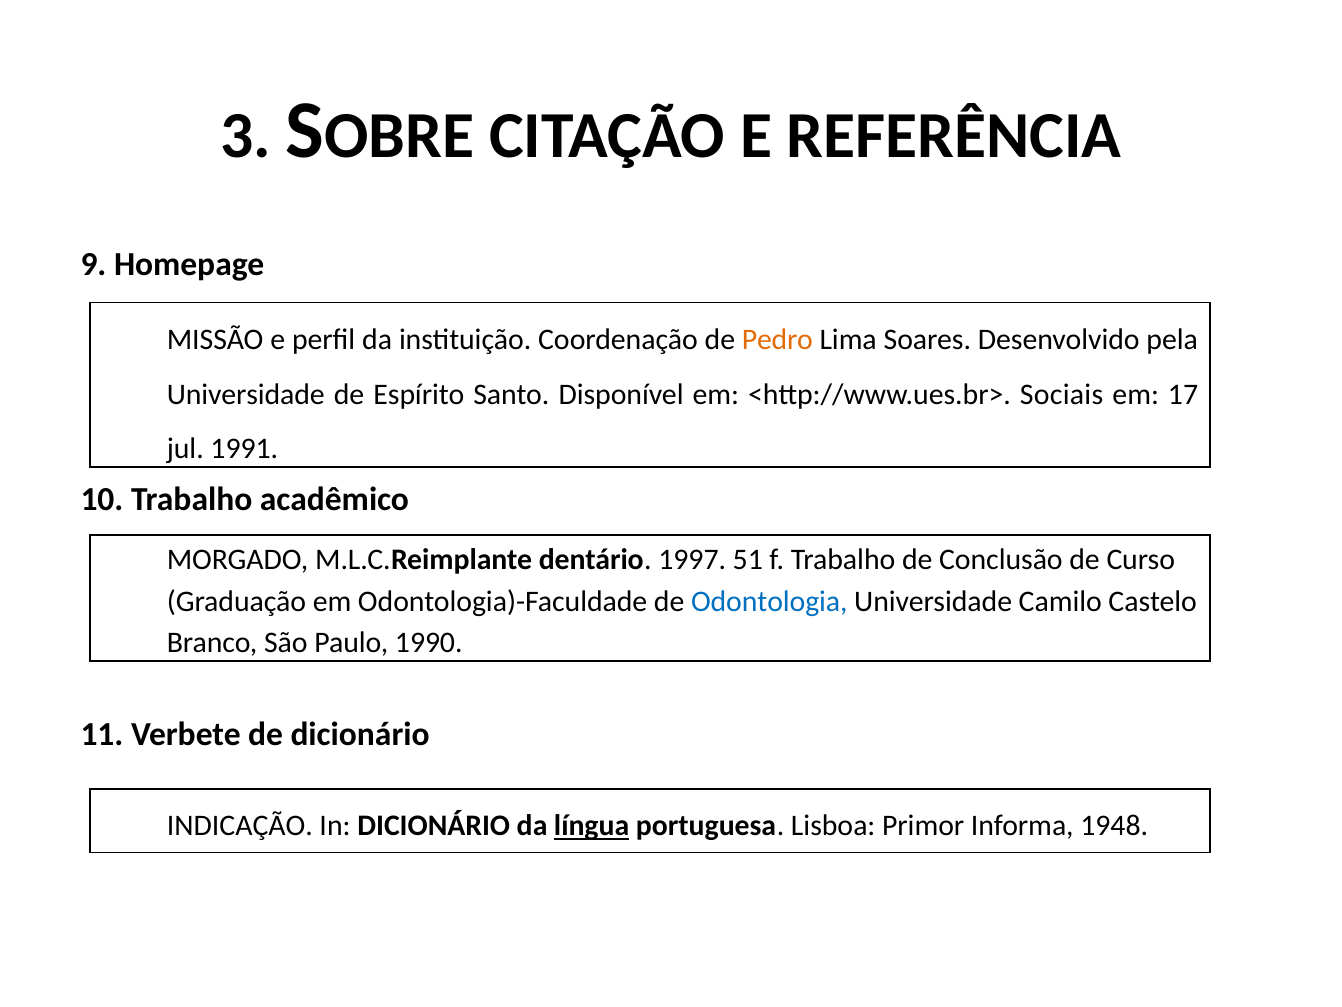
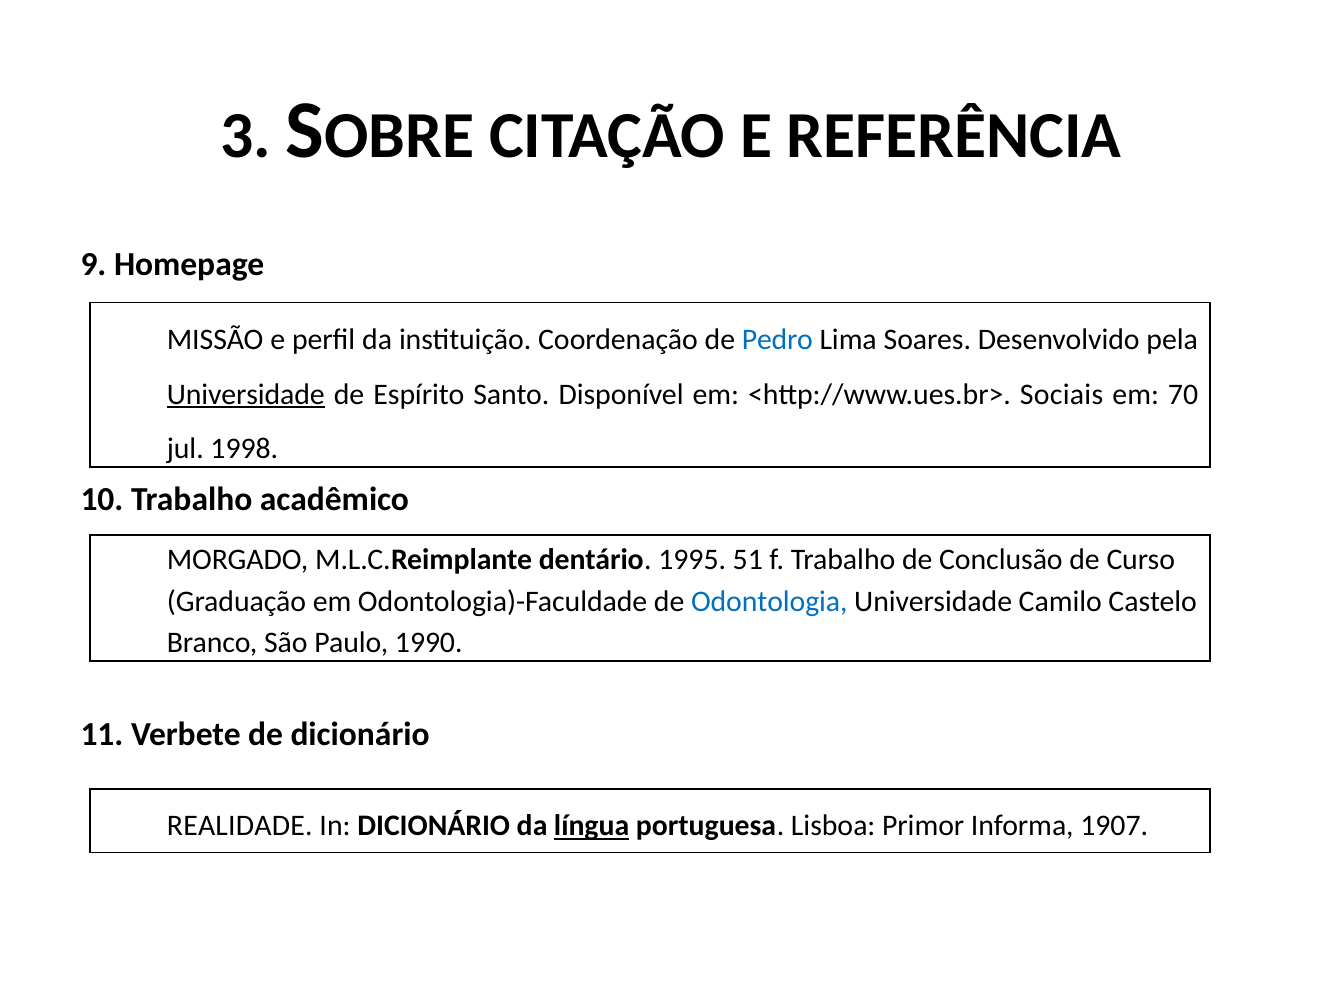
Pedro colour: orange -> blue (777, 339)
Universidade underline: none -> present (246, 394)
17: 17 -> 70 (1183, 394)
1991: 1991 -> 1998 (244, 449)
1997: 1997 -> 1995 (692, 559)
INDICAÇÃO: INDICAÇÃO -> REALIDADE (240, 825)
1948: 1948 -> 1907 (1114, 825)
